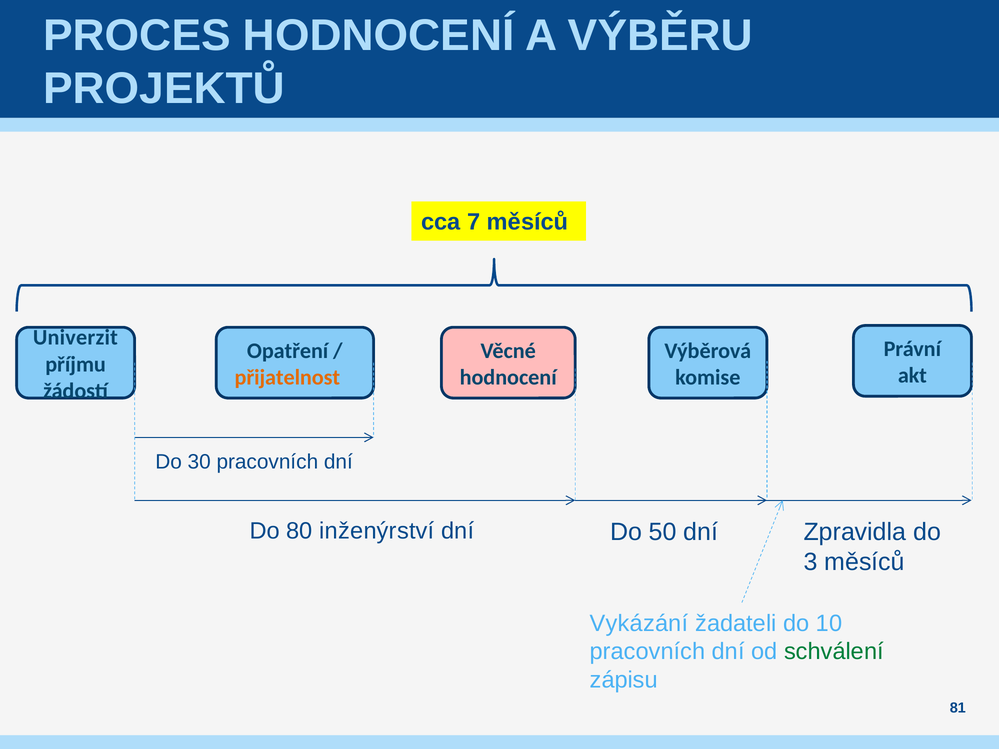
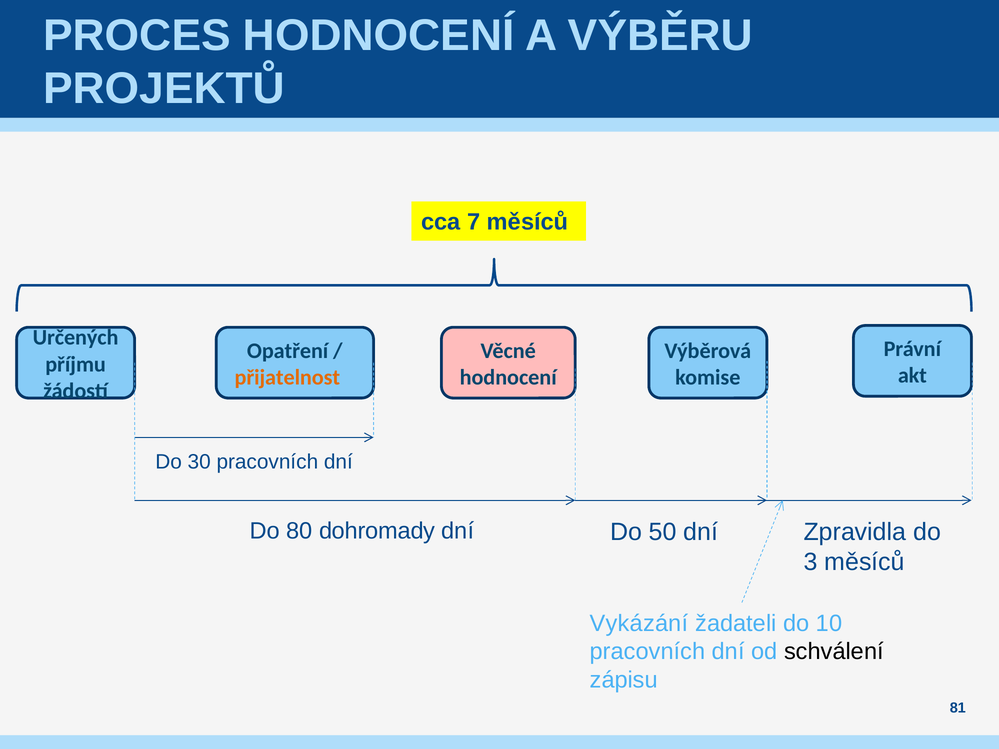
Univerzit: Univerzit -> Určených (76, 338)
inženýrství: inženýrství -> dohromady (377, 531)
schválení colour: green -> black (834, 652)
